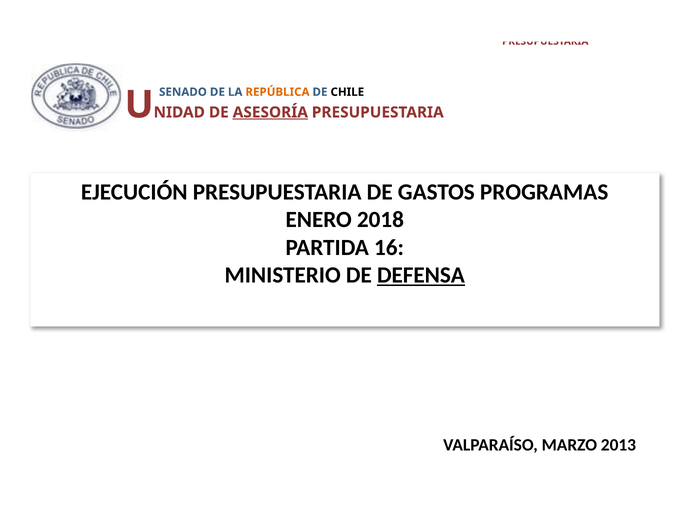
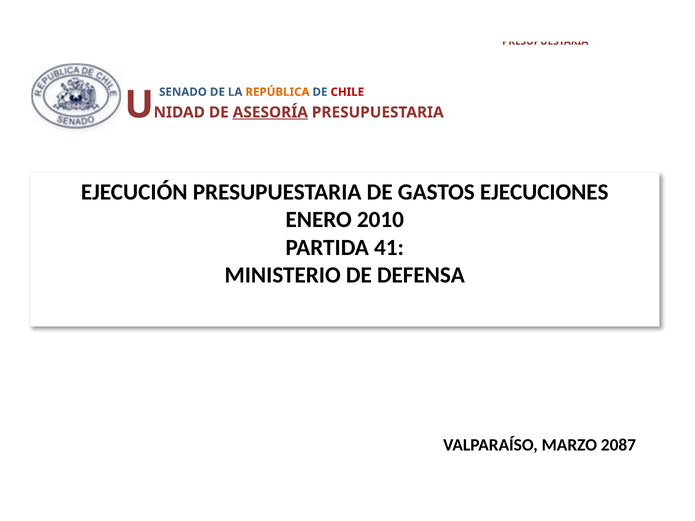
CHILE colour: black -> red (347, 92)
PROGRAMAS: PROGRAMAS -> EJECUCIONES (544, 192)
2018: 2018 -> 2010 (380, 220)
16: 16 -> 41 (389, 248)
DEFENSA underline: present -> none (421, 275)
2013: 2013 -> 2087 (618, 445)
